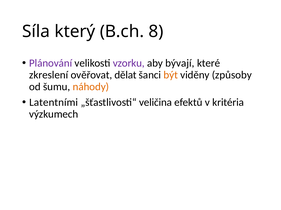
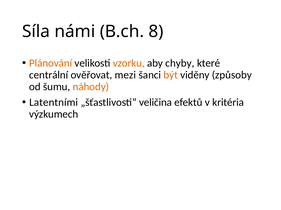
který: který -> námi (75, 31)
Plánování colour: purple -> orange (51, 63)
vzorku colour: purple -> orange (129, 63)
bývají: bývají -> chyby (180, 63)
zkreslení: zkreslení -> centrální (49, 75)
dělat: dělat -> mezi (125, 75)
